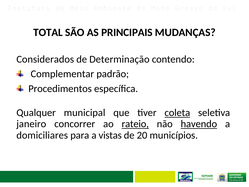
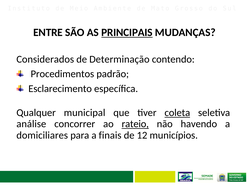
TOTAL: TOTAL -> ENTRE (48, 32)
PRINCIPAIS underline: none -> present (127, 32)
Complementar: Complementar -> Procedimentos (62, 74)
Procedimentos: Procedimentos -> Esclarecimento (60, 89)
janeiro: janeiro -> análise (31, 124)
havendo underline: present -> none (199, 124)
vistas: vistas -> finais (110, 135)
20: 20 -> 12 (142, 135)
